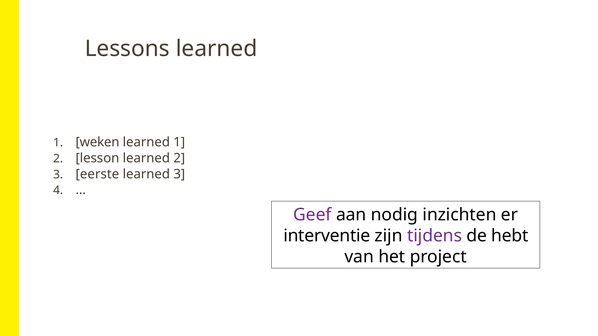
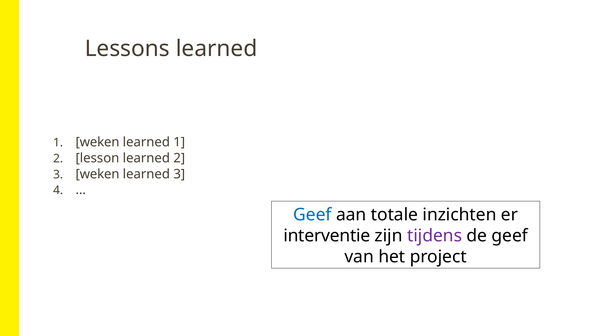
3 eerste: eerste -> weken (97, 174)
Geef colour: purple -> blue (312, 215)
nodig: nodig -> totale (394, 215)
de hebt: hebt -> geef (510, 236)
